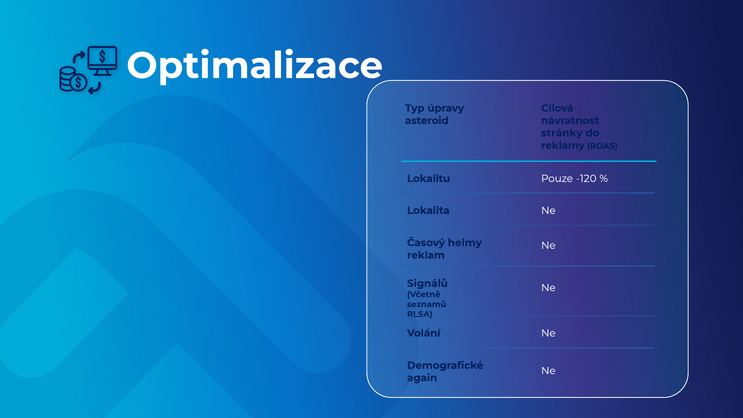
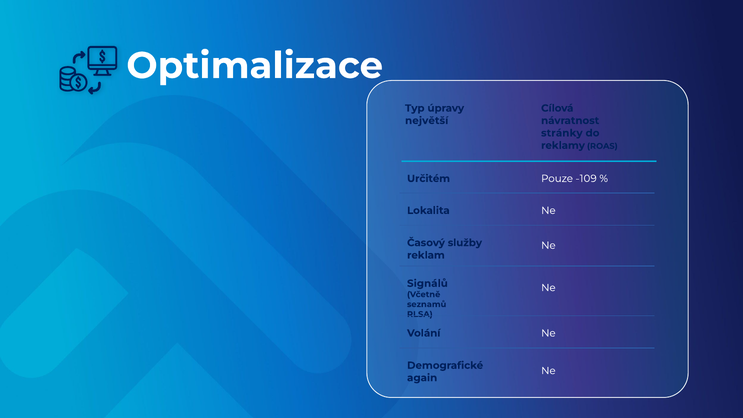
asteroid: asteroid -> největší (427, 121)
-120: -120 -> -109 (586, 179)
Lokalitu: Lokalitu -> Určitém (429, 179)
helmy: helmy -> služby (465, 243)
